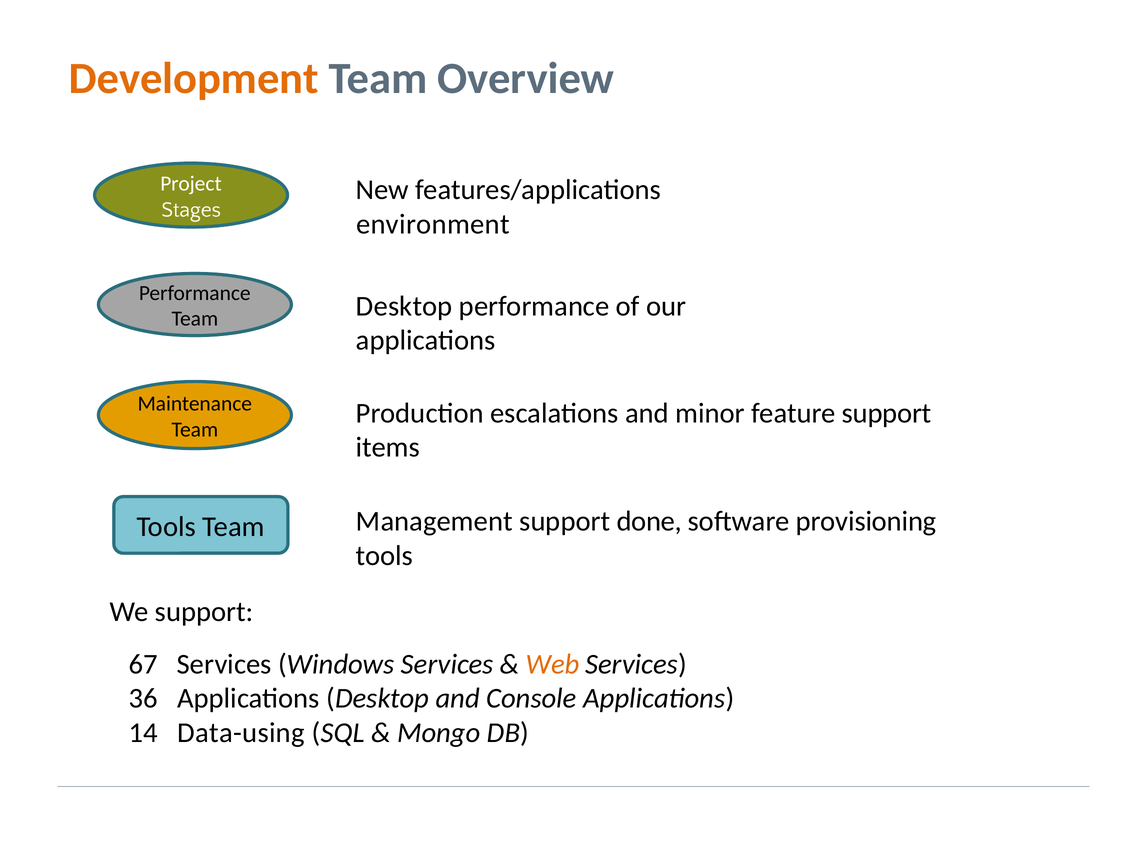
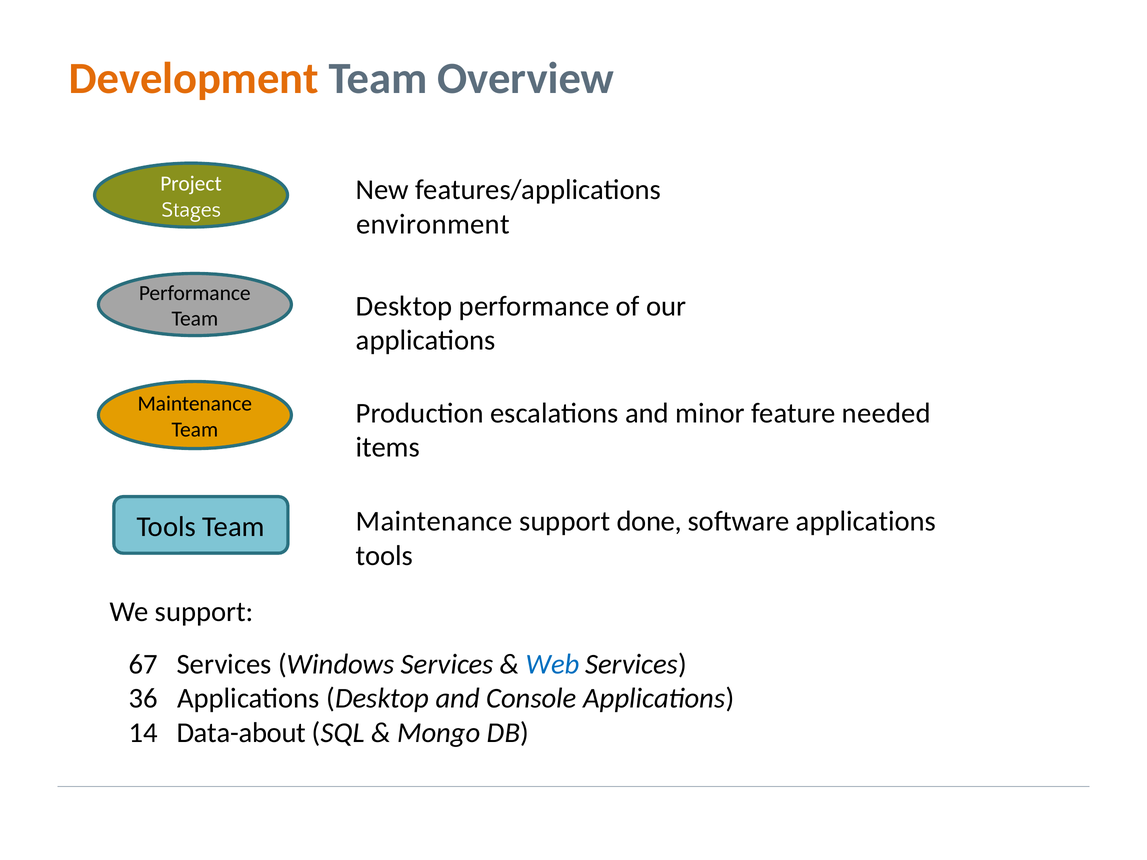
feature support: support -> needed (886, 413)
Team Management: Management -> Maintenance (434, 522)
software provisioning: provisioning -> applications (866, 522)
Web colour: orange -> blue (553, 664)
Data-using: Data-using -> Data-about (241, 733)
